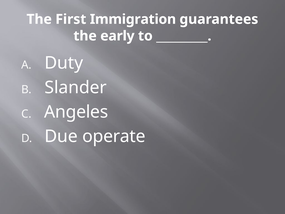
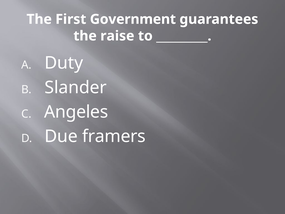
Immigration: Immigration -> Government (133, 19)
early: early -> raise (117, 36)
operate: operate -> framers (114, 136)
